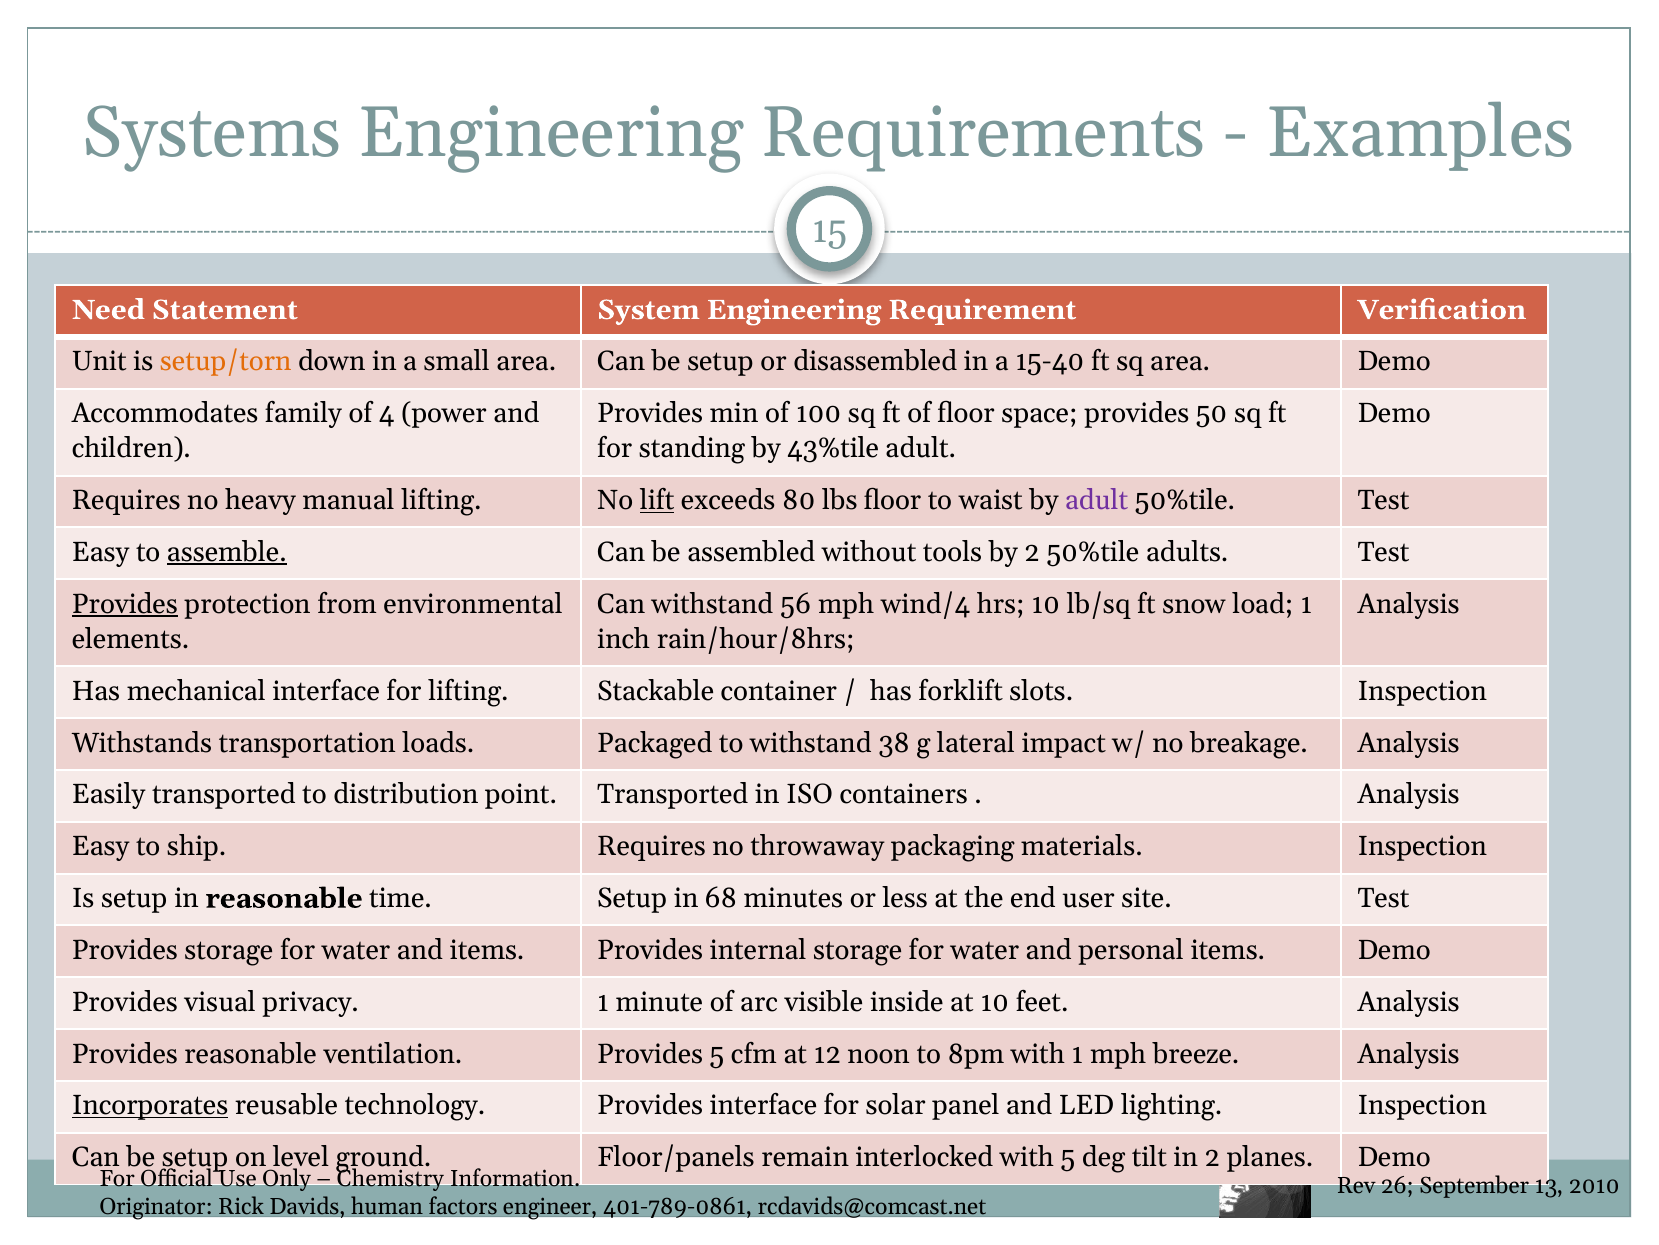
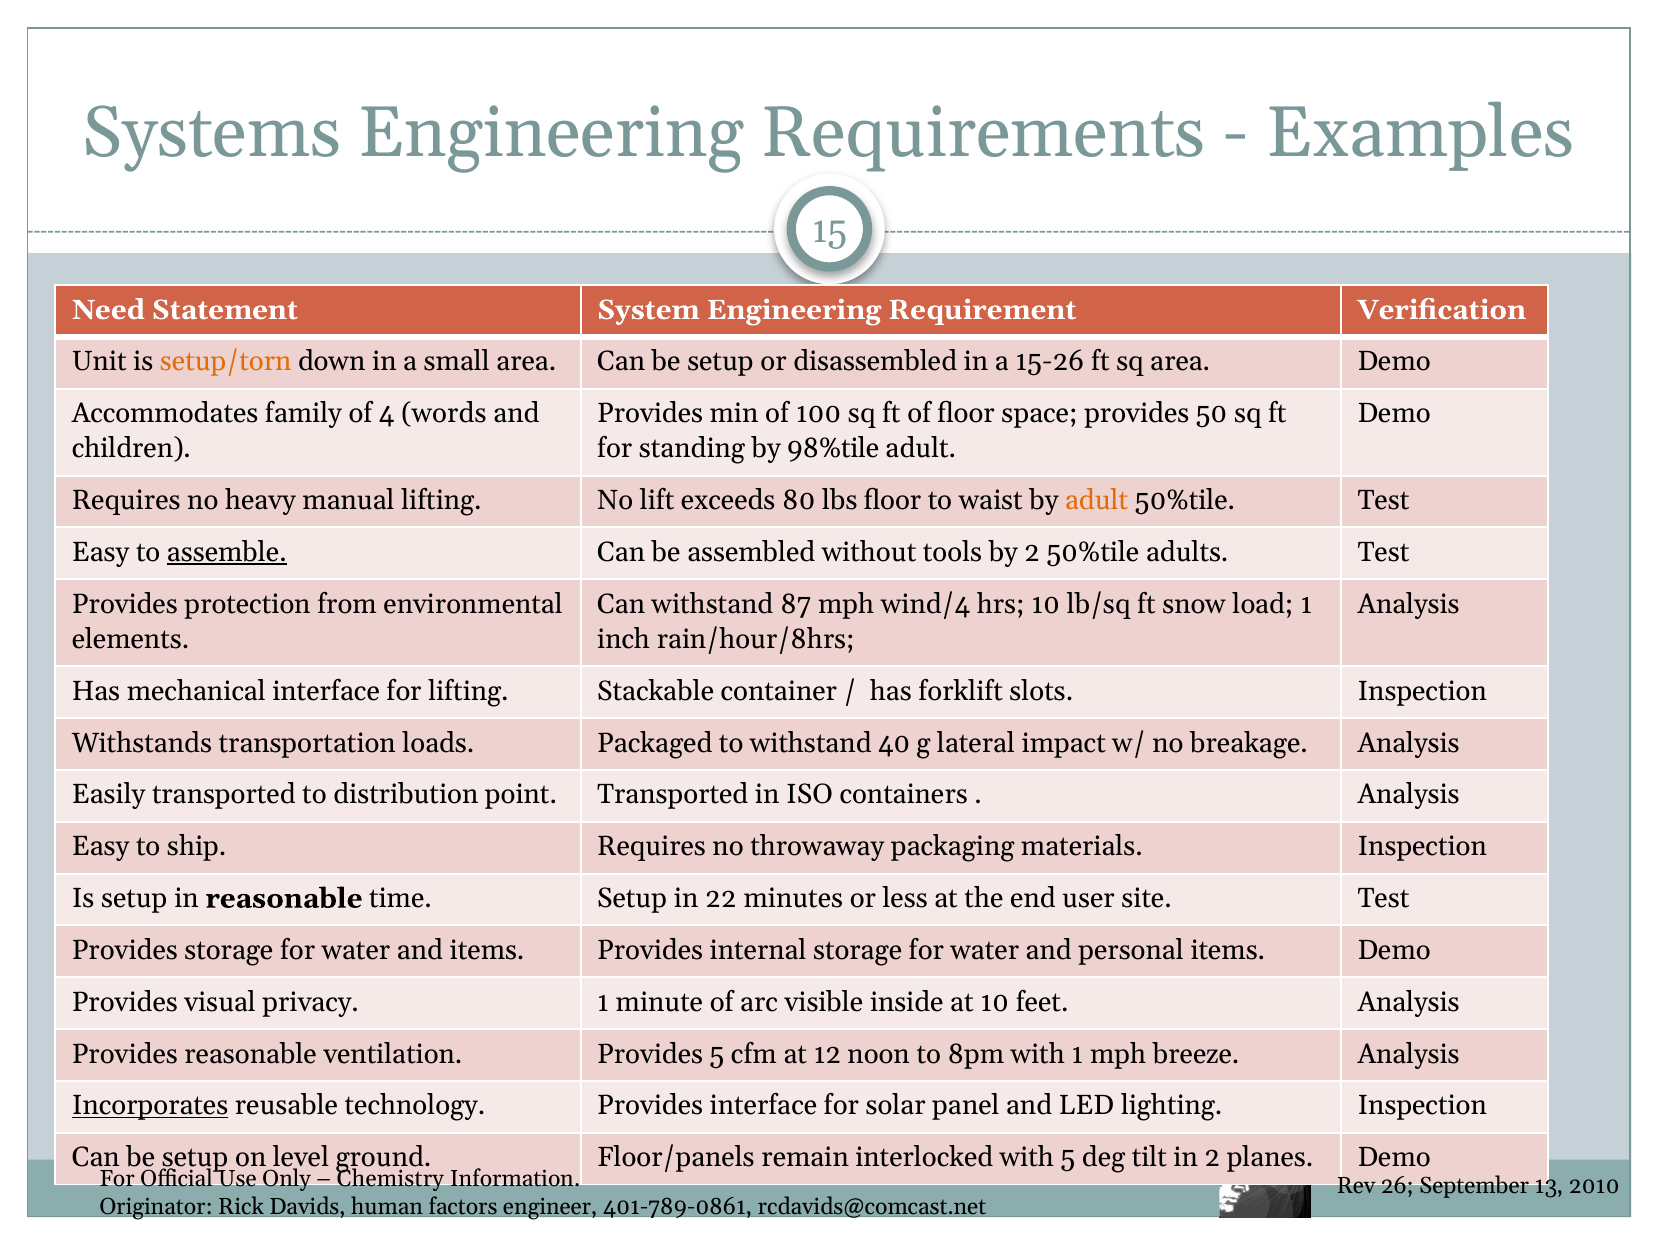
15-40: 15-40 -> 15-26 (1050, 361)
power: power -> words (444, 413)
43%tile: 43%tile -> 98%tile (833, 448)
lift underline: present -> none (657, 500)
adult colour: purple -> orange (1097, 500)
Provides underline: present -> none (125, 604)
56: 56 -> 87 (796, 604)
38: 38 -> 40 (894, 743)
68: 68 -> 22 (721, 898)
